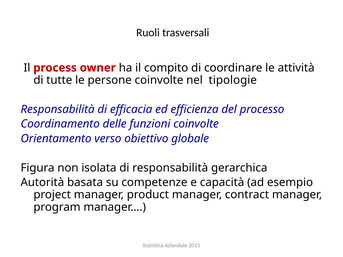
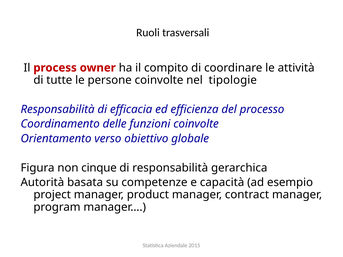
isolata: isolata -> cinque (99, 168)
